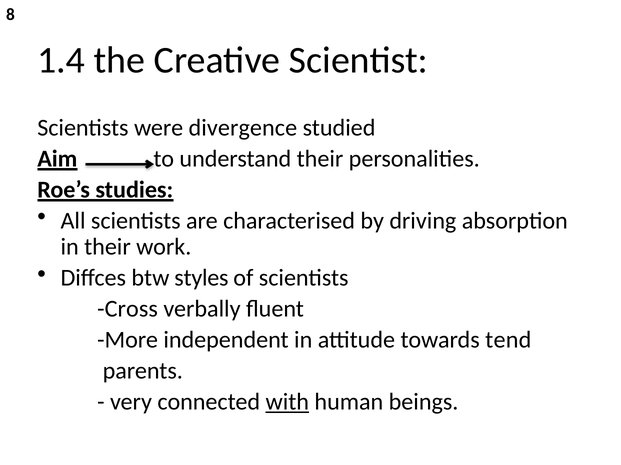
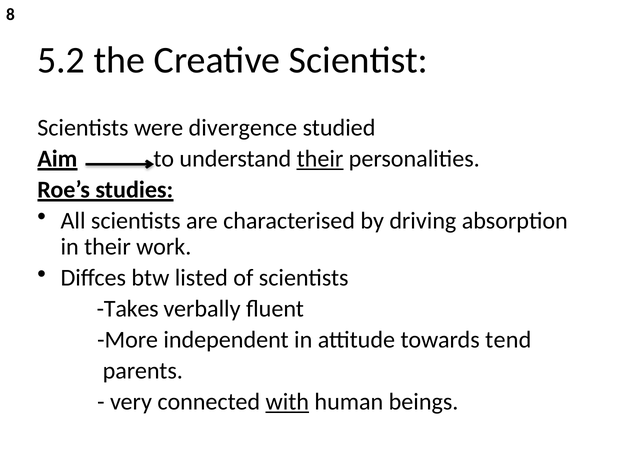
1.4: 1.4 -> 5.2 (61, 60)
their underline: none -> present (320, 159)
styles: styles -> listed (201, 278)
Cross: Cross -> Takes (128, 309)
